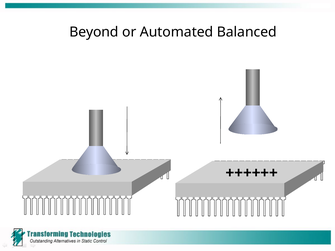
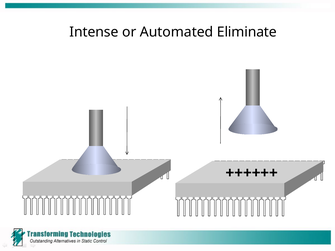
Beyond: Beyond -> Intense (94, 32)
Balanced: Balanced -> Eliminate (247, 32)
